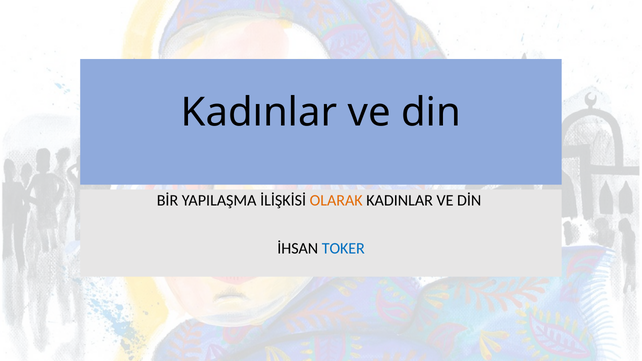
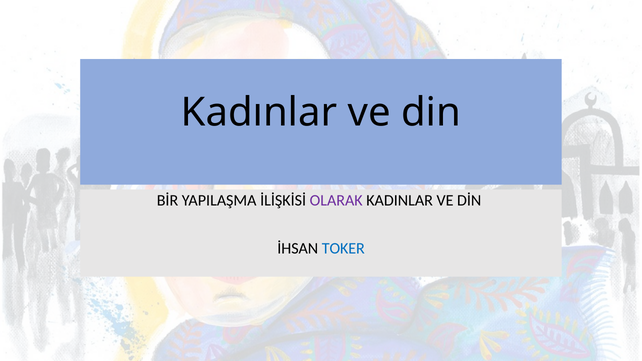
OLARAK colour: orange -> purple (336, 201)
